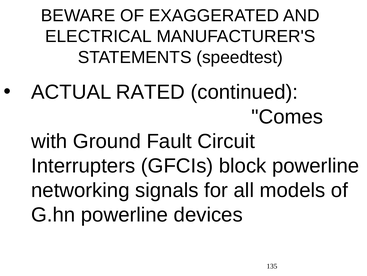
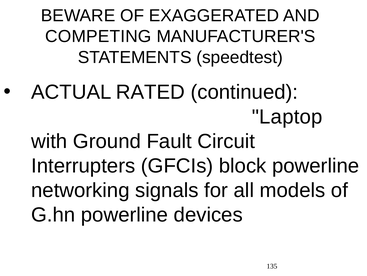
ELECTRICAL: ELECTRICAL -> COMPETING (98, 36)
Comes: Comes -> Laptop (287, 116)
